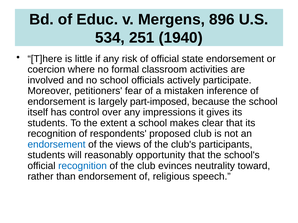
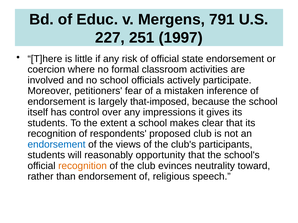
896: 896 -> 791 (222, 19)
534: 534 -> 227 (110, 38)
1940: 1940 -> 1997 (181, 38)
part-imposed: part-imposed -> that-imposed (160, 102)
recognition colour: blue -> orange (83, 166)
